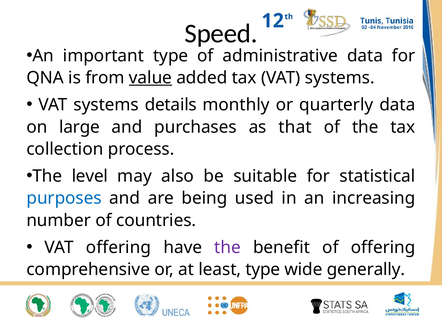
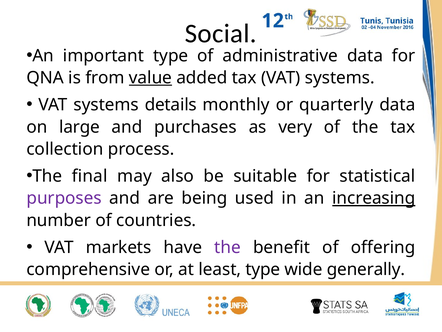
Speed: Speed -> Social (221, 34)
that: that -> very (295, 127)
level: level -> final (90, 176)
purposes colour: blue -> purple (64, 198)
increasing underline: none -> present (374, 198)
VAT offering: offering -> markets (119, 247)
